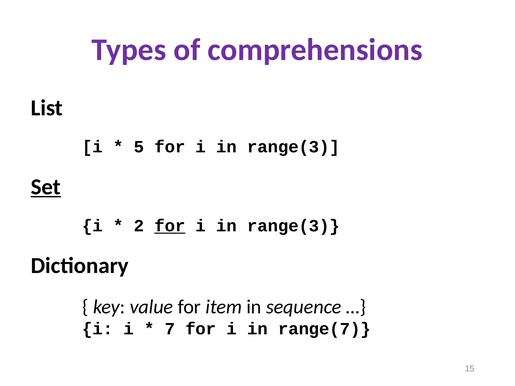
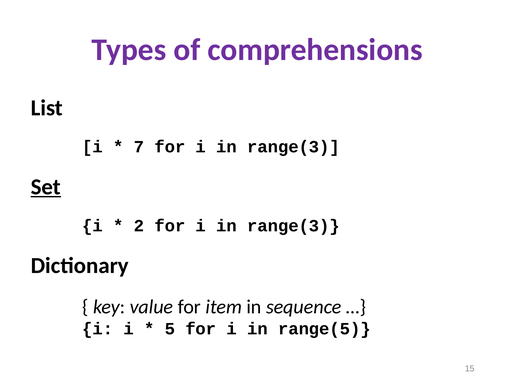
5: 5 -> 7 (139, 147)
for underline: present -> none (170, 226)
7: 7 -> 5 (170, 329)
range(7: range(7 -> range(5 (324, 329)
